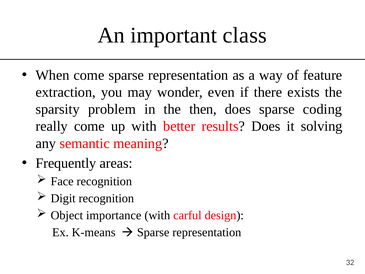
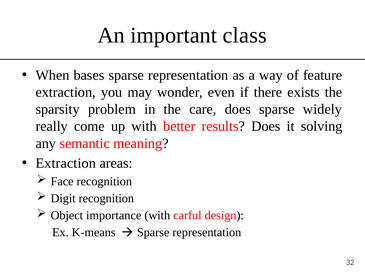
When come: come -> bases (89, 75)
then: then -> care (203, 109)
coding: coding -> widely (322, 109)
Frequently: Frequently -> Extraction (66, 163)
